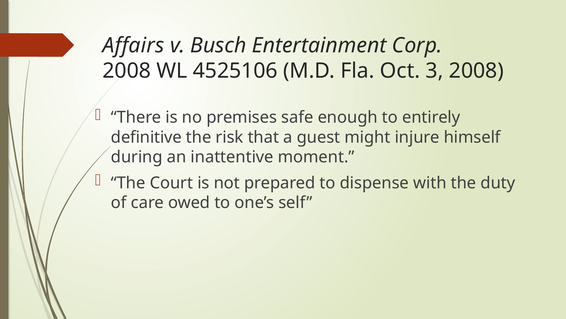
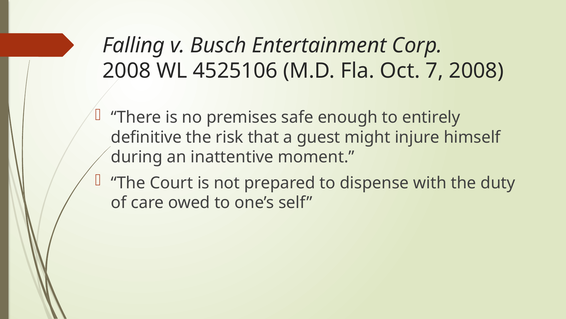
Affairs: Affairs -> Falling (134, 45)
3: 3 -> 7 (434, 71)
